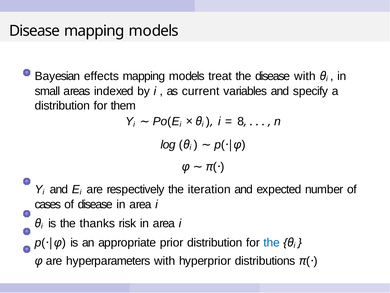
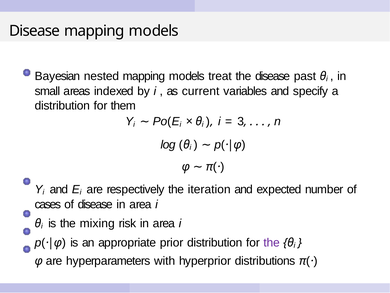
effects: effects -> nested (101, 76)
disease with: with -> past (305, 76)
8: 8 -> 3 (241, 121)
thanks: thanks -> mixing (97, 223)
the colour: blue -> purple (272, 242)
